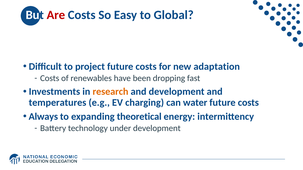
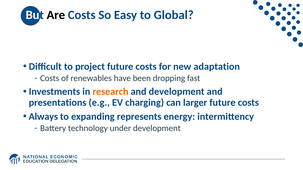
Are colour: red -> black (56, 15)
temperatures: temperatures -> presentations (58, 103)
water: water -> larger (195, 103)
theoretical: theoretical -> represents (139, 117)
